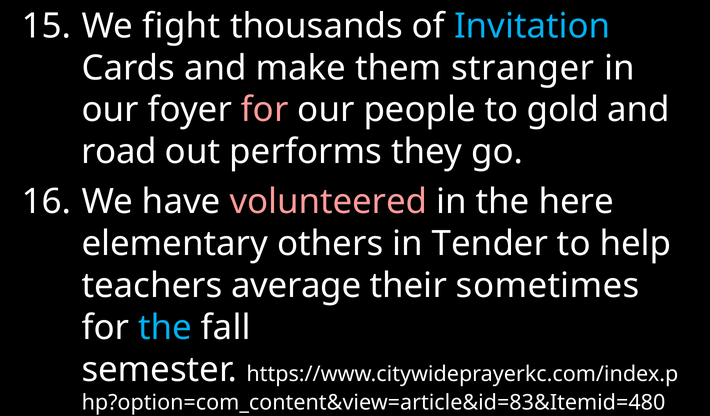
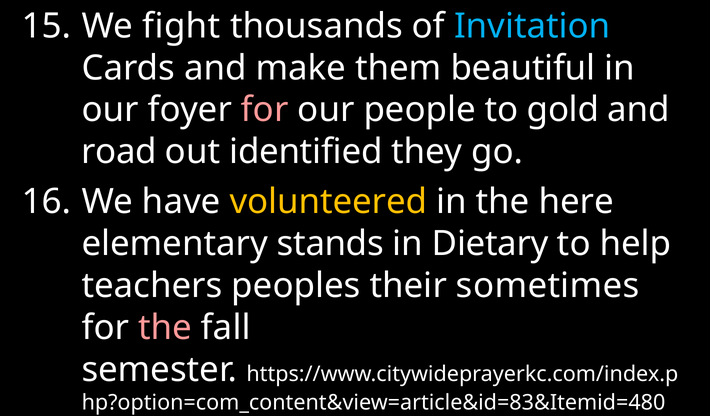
stranger: stranger -> beautiful (523, 68)
performs: performs -> identified (306, 152)
volunteered colour: pink -> yellow (328, 202)
others: others -> stands (330, 244)
Tender: Tender -> Dietary (490, 244)
average: average -> peoples (296, 286)
the colour: light blue -> pink (165, 328)
